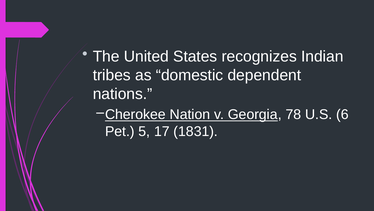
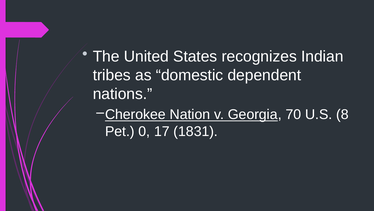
78: 78 -> 70 (293, 114)
6: 6 -> 8 (342, 114)
5: 5 -> 0 (144, 131)
